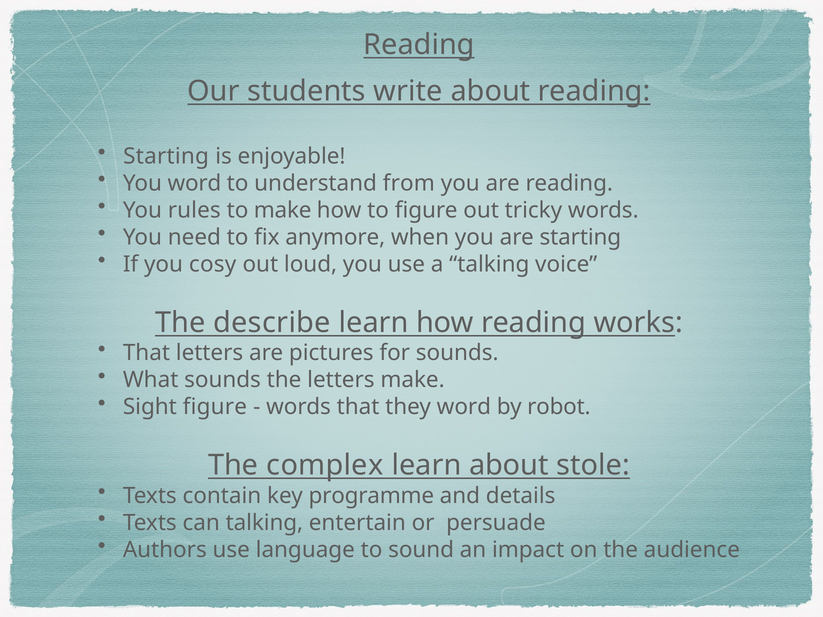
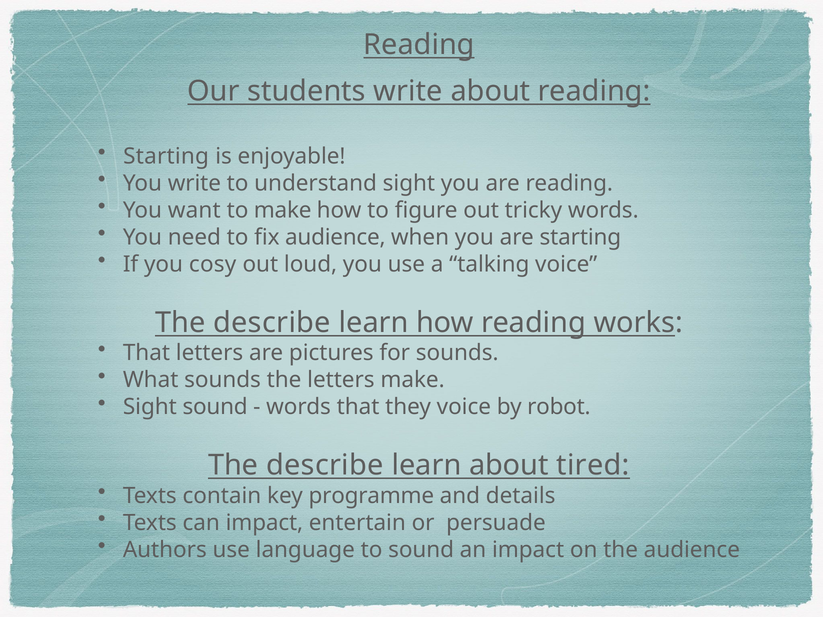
You word: word -> write (194, 183)
understand from: from -> sight (409, 183)
rules: rules -> want (194, 210)
fix anymore: anymore -> audience (335, 237)
Sight figure: figure -> sound (215, 407)
they word: word -> voice (464, 407)
complex: complex -> describe (325, 465)
stole: stole -> tired (593, 465)
can talking: talking -> impact (264, 523)
